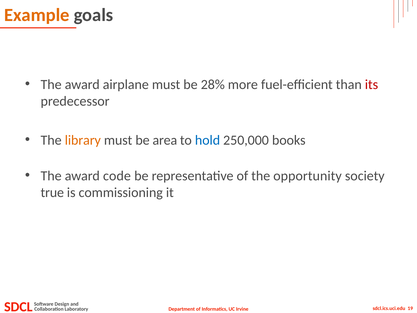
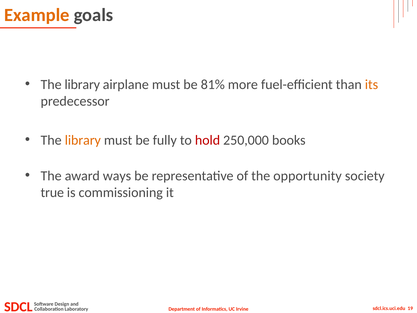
award: award -> library (82, 84)
28%: 28% -> 81% (213, 84)
its colour: red -> orange (371, 84)
area: area -> fully (165, 140)
hold colour: blue -> red (208, 140)
code: code -> ways (117, 176)
